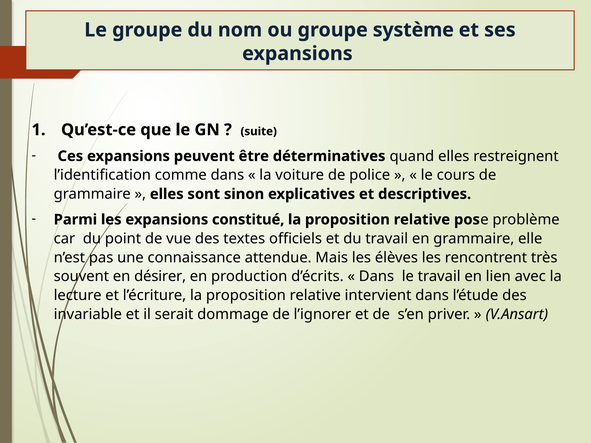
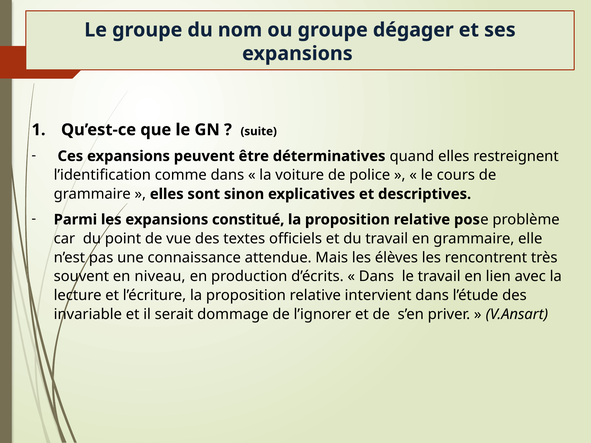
système: système -> dégager (413, 30)
désirer: désirer -> niveau (160, 277)
